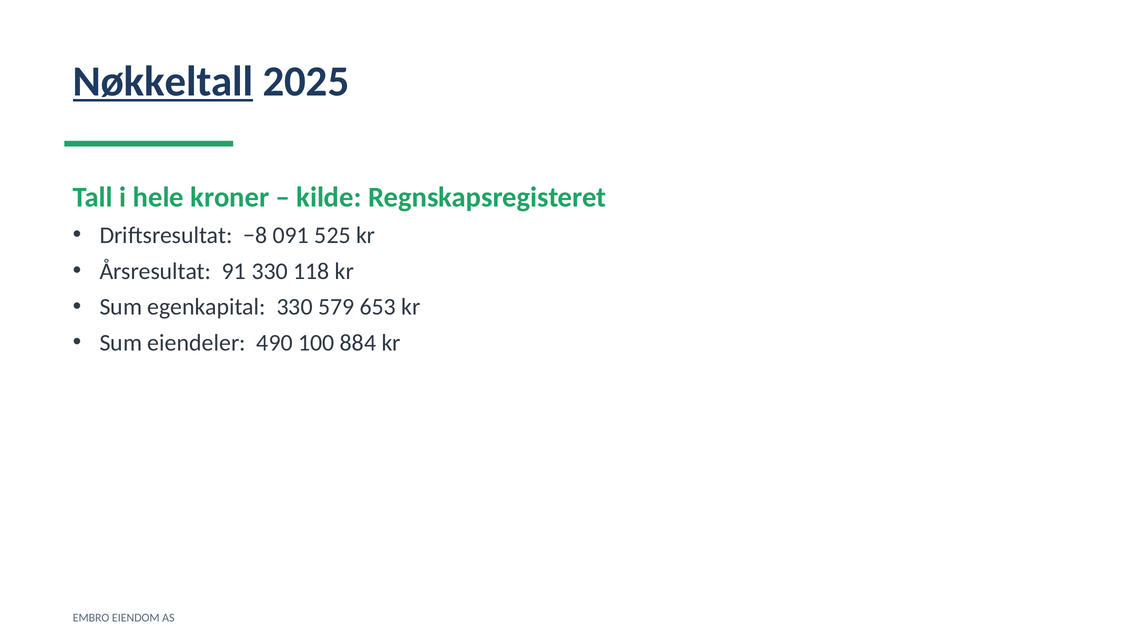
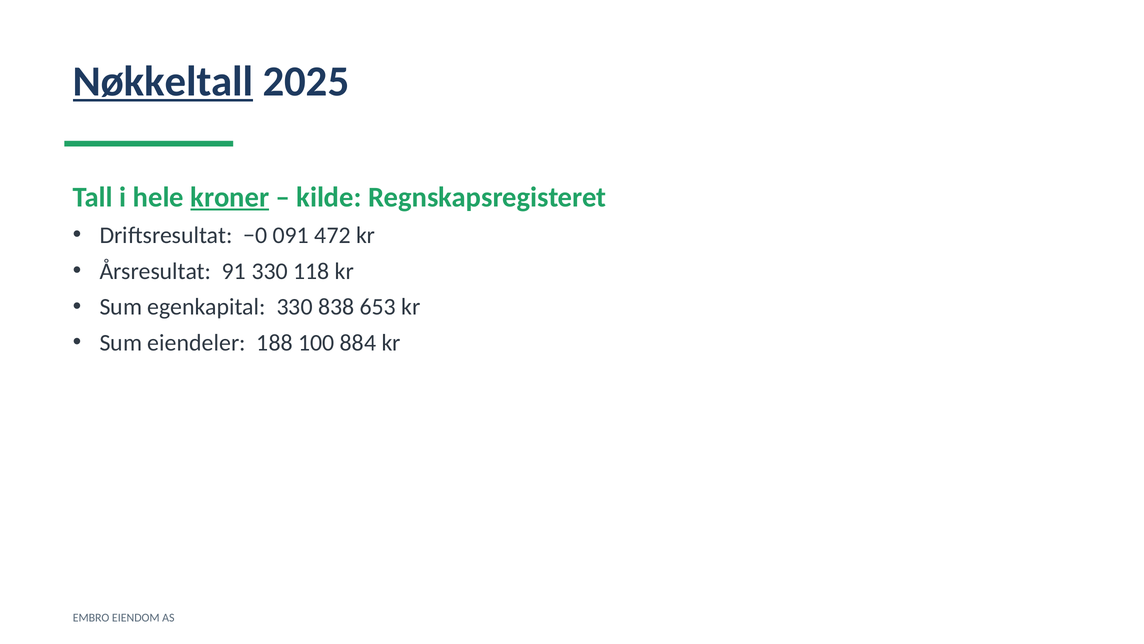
kroner underline: none -> present (230, 197)
−8: −8 -> −0 (255, 235)
525: 525 -> 472 (333, 235)
579: 579 -> 838 (336, 307)
490: 490 -> 188 (275, 343)
